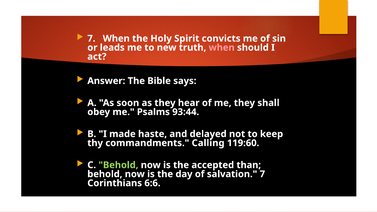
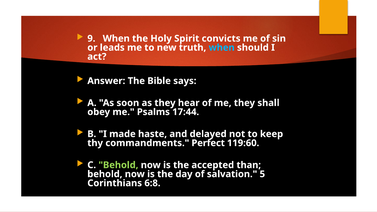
7: 7 -> 9 (91, 39)
when colour: pink -> light blue (222, 48)
93:44: 93:44 -> 17:44 (186, 112)
Calling: Calling -> Perfect (208, 143)
salvation 7: 7 -> 5 (262, 174)
6:6: 6:6 -> 6:8 (152, 183)
